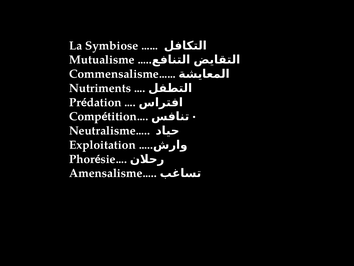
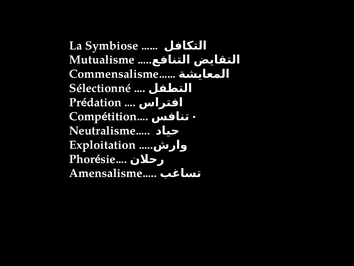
Nutriments: Nutriments -> Sélectionné (100, 88)
